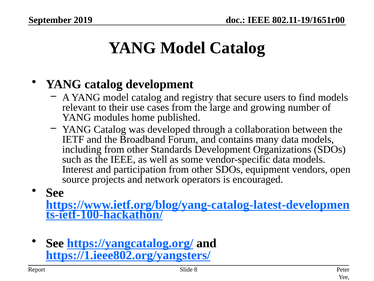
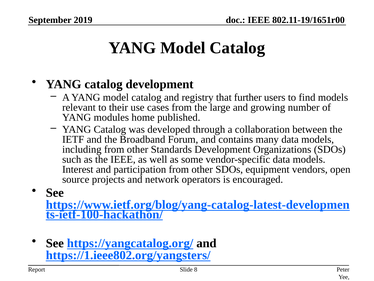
secure: secure -> further (248, 97)
